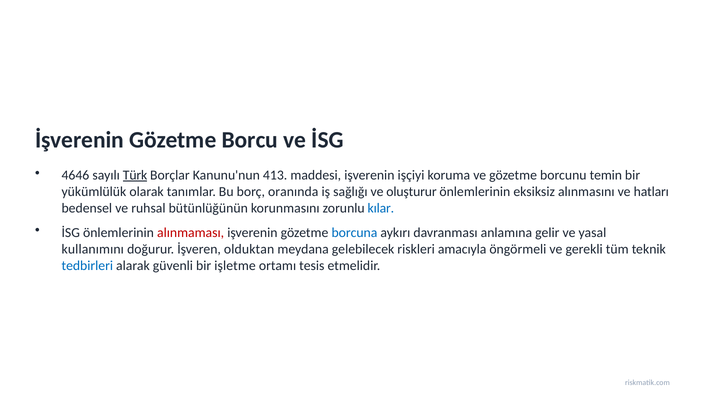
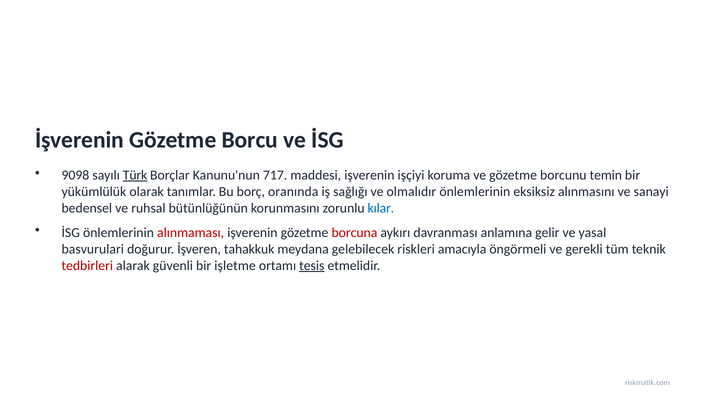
4646: 4646 -> 9098 (75, 175)
413: 413 -> 717 (275, 175)
oluşturur: oluşturur -> olmalıdır (411, 192)
hatları: hatları -> sanayi (651, 192)
borcuna colour: blue -> red (354, 232)
kullanımını: kullanımını -> basvurulari (93, 249)
olduktan: olduktan -> tahakkuk (249, 249)
tedbirleri colour: blue -> red (87, 265)
tesis underline: none -> present (312, 265)
